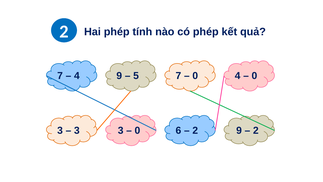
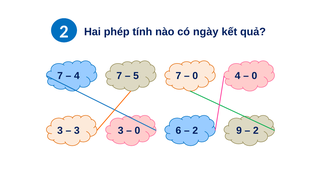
có phép: phép -> ngày (206, 32)
4 9: 9 -> 7 (119, 76)
